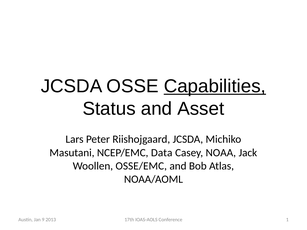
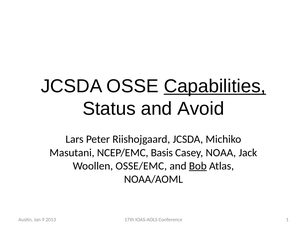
Asset: Asset -> Avoid (201, 109)
Data: Data -> Basis (162, 153)
Bob underline: none -> present (198, 166)
